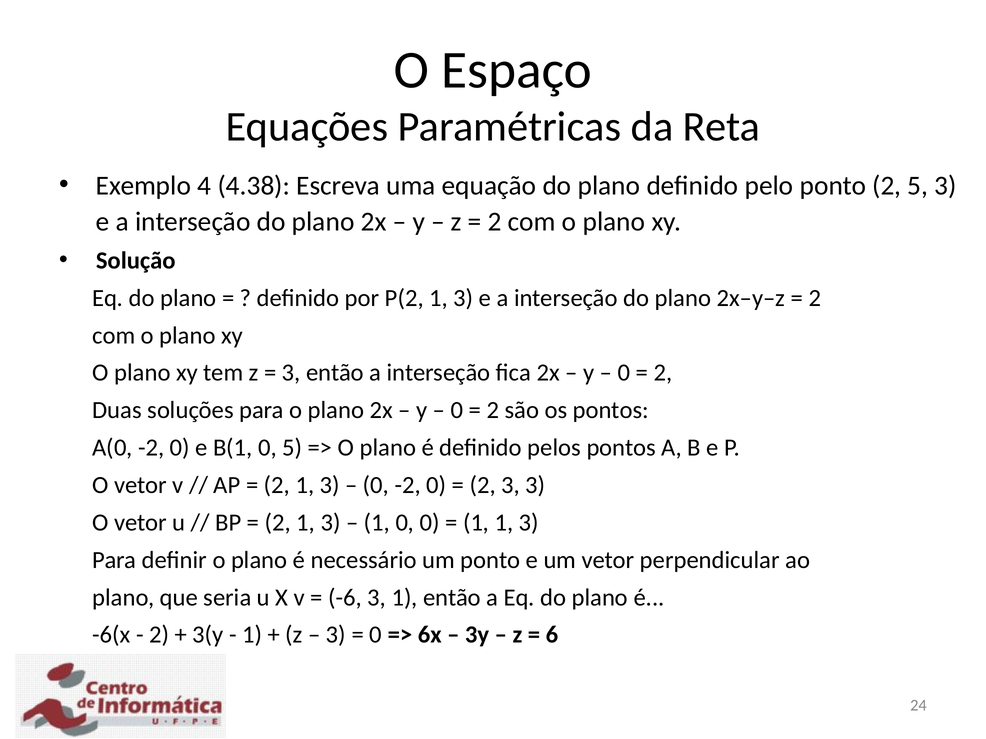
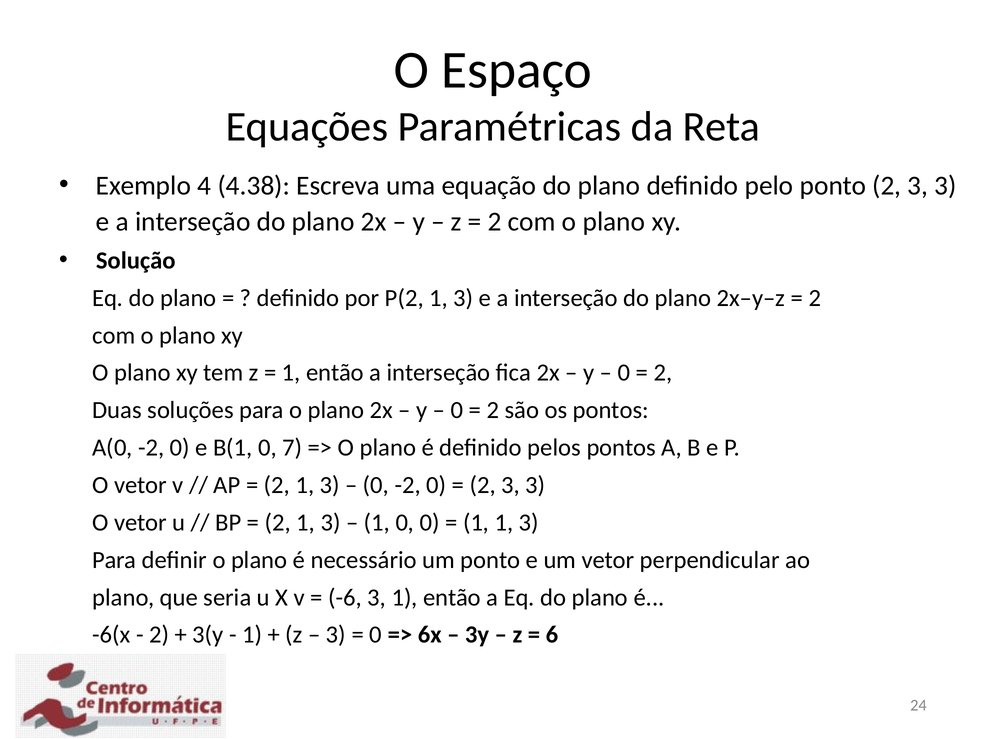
ponto 2 5: 5 -> 3 (918, 186)
3: 3 -> 1 (291, 373)
0 5: 5 -> 7 (292, 448)
